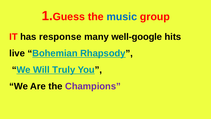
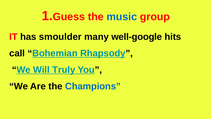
response: response -> smoulder (60, 37)
live: live -> call (17, 53)
Champions colour: purple -> blue (93, 86)
